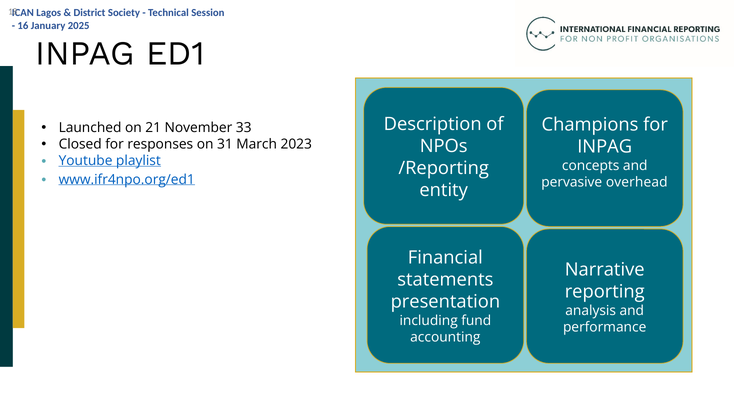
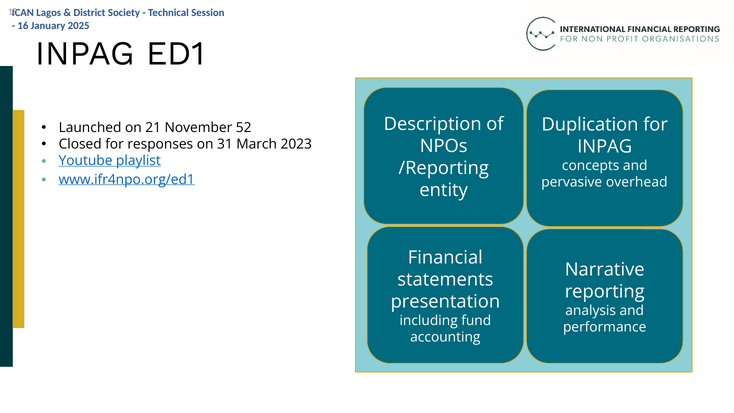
Champions: Champions -> Duplication (590, 125)
33: 33 -> 52 (244, 128)
